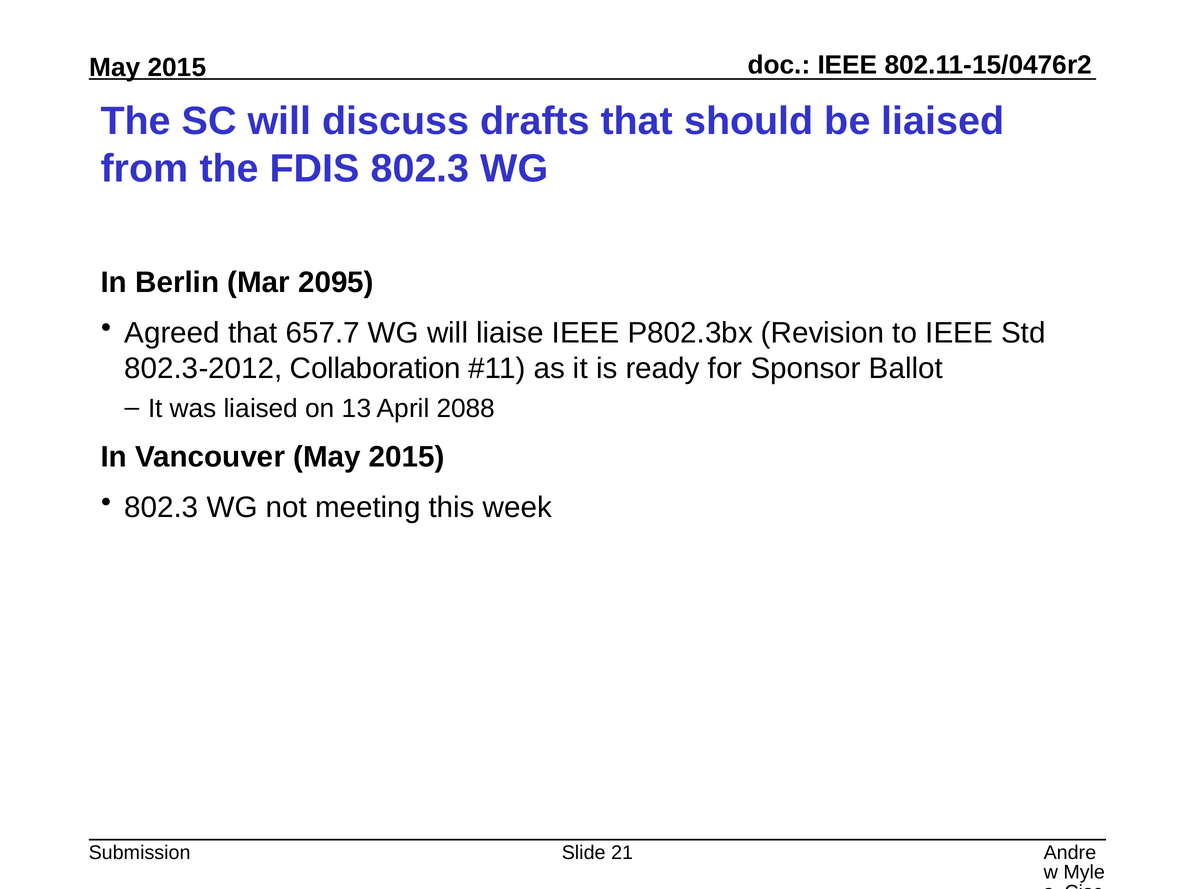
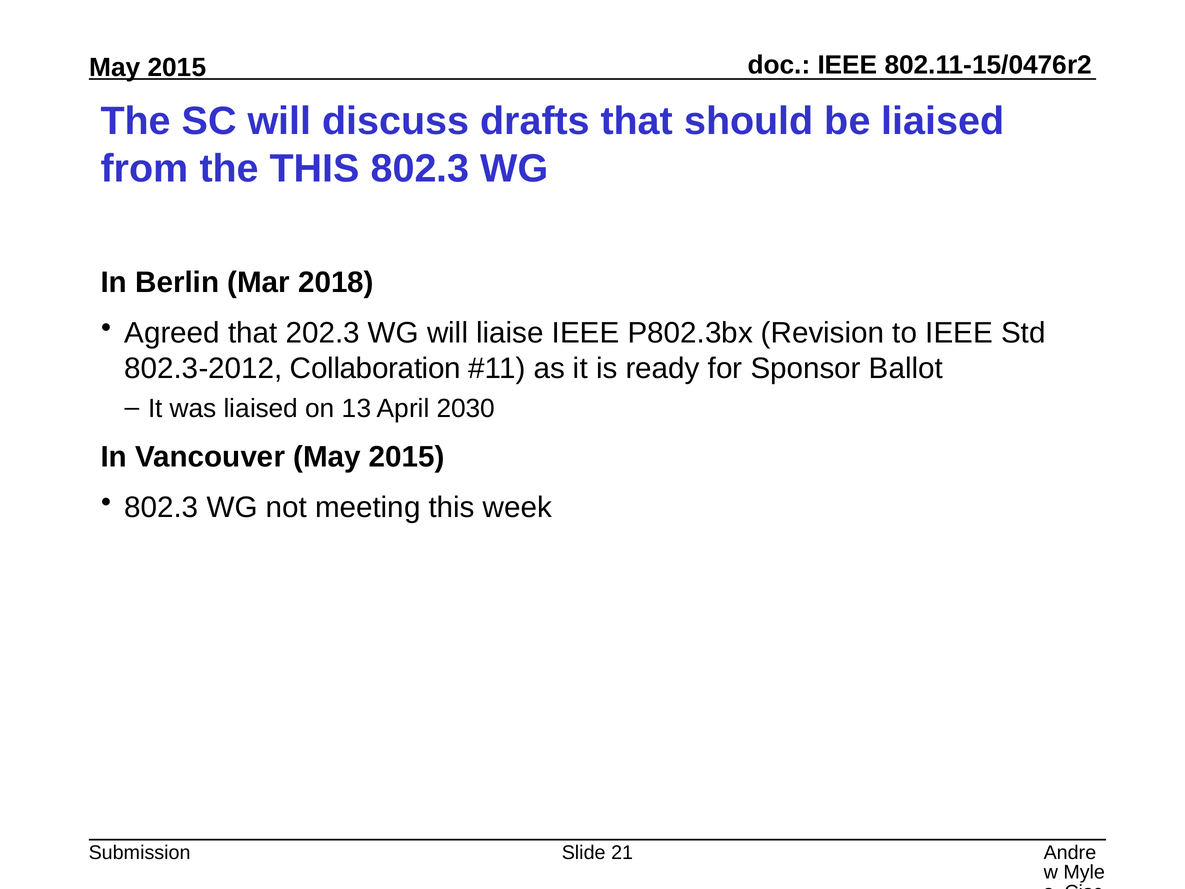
the FDIS: FDIS -> THIS (315, 169)
2095: 2095 -> 2018 (336, 283)
657.7: 657.7 -> 202.3 (323, 333)
2088: 2088 -> 2030 (466, 408)
